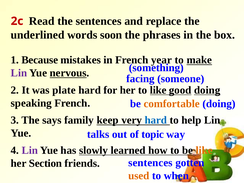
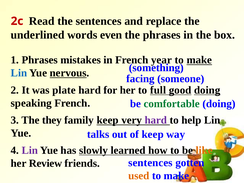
soon: soon -> even (111, 35)
1 Because: Because -> Phrases (40, 60)
Lin colour: purple -> blue (19, 73)
to like: like -> full (158, 90)
comfortable colour: orange -> green (172, 104)
says: says -> they (52, 120)
hard colour: blue -> purple (156, 120)
of topic: topic -> keep (153, 134)
Section: Section -> Review (45, 163)
when: when -> make (176, 176)
